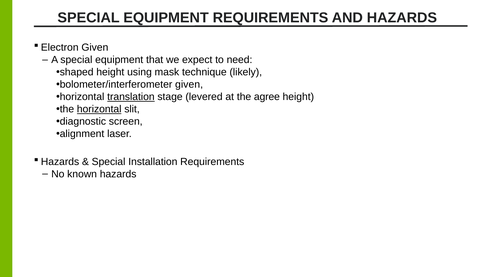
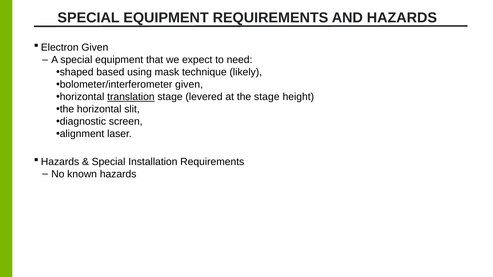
shaped height: height -> based (110, 72)
the agree: agree -> stage (267, 97)
horizontal underline: present -> none (99, 109)
